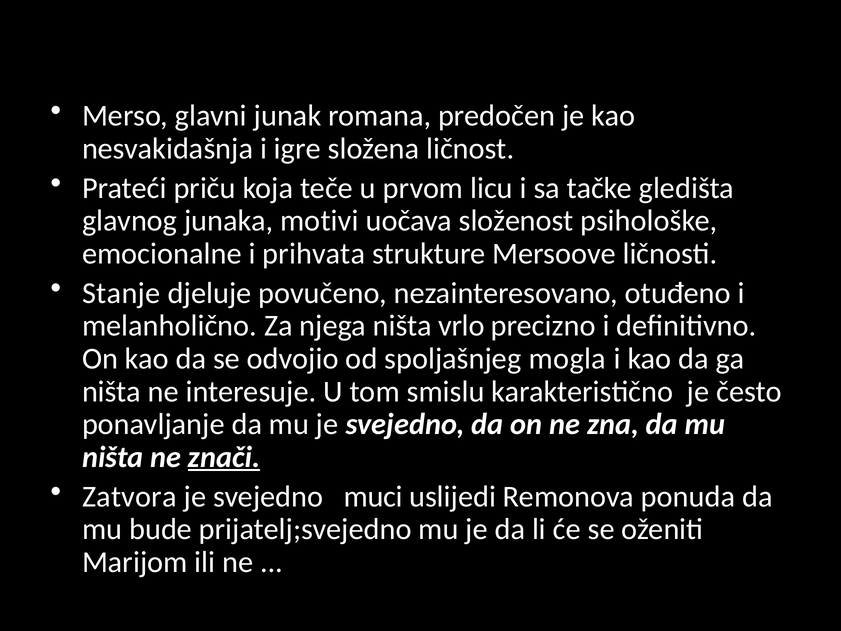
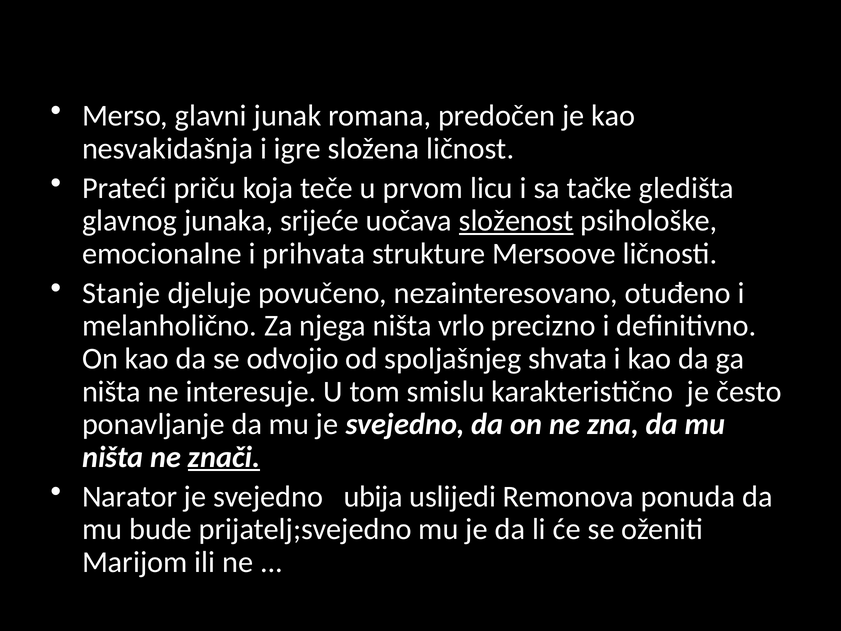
motivi: motivi -> srijeće (319, 221)
složenost underline: none -> present (516, 221)
mogla: mogla -> shvata (568, 359)
Zatvora: Zatvora -> Narator (130, 496)
muci: muci -> ubija (373, 496)
